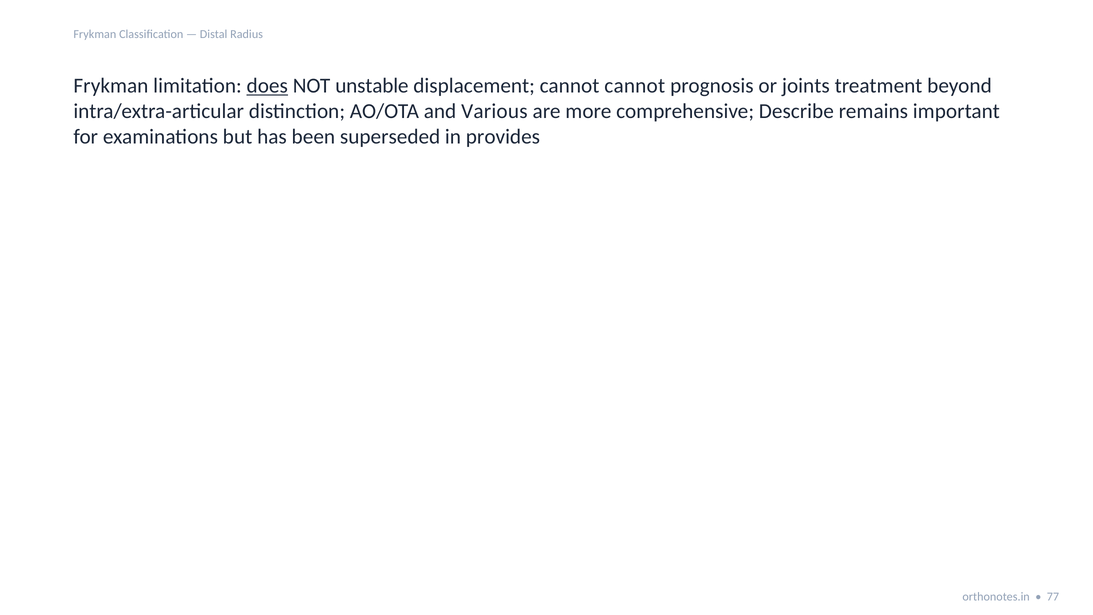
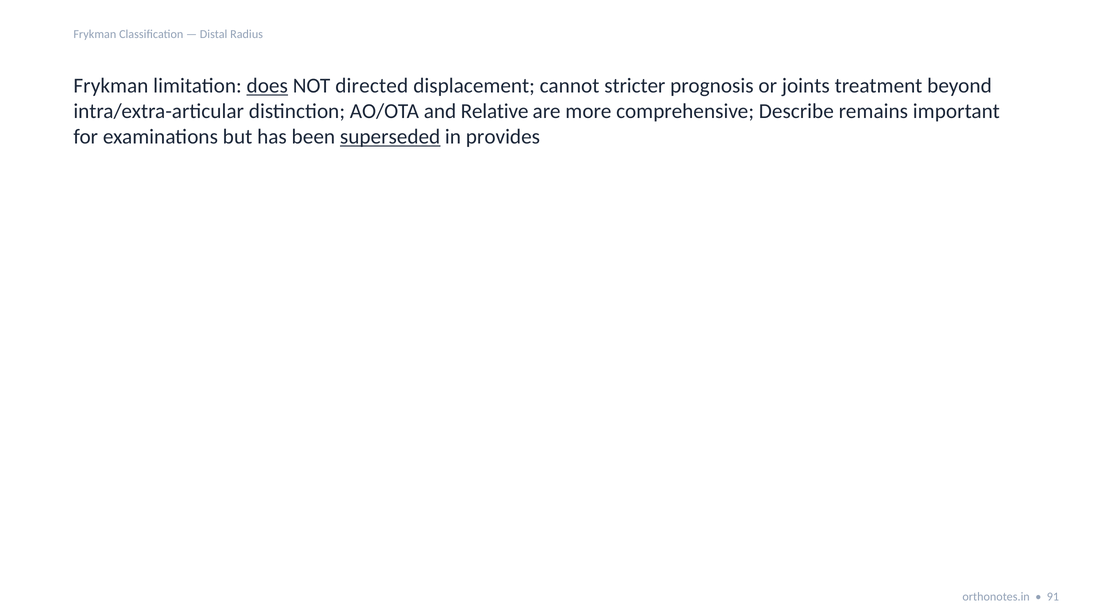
unstable: unstable -> directed (372, 86)
cannot cannot: cannot -> stricter (635, 86)
Various: Various -> Relative (495, 111)
superseded underline: none -> present (390, 137)
77: 77 -> 91 (1053, 597)
